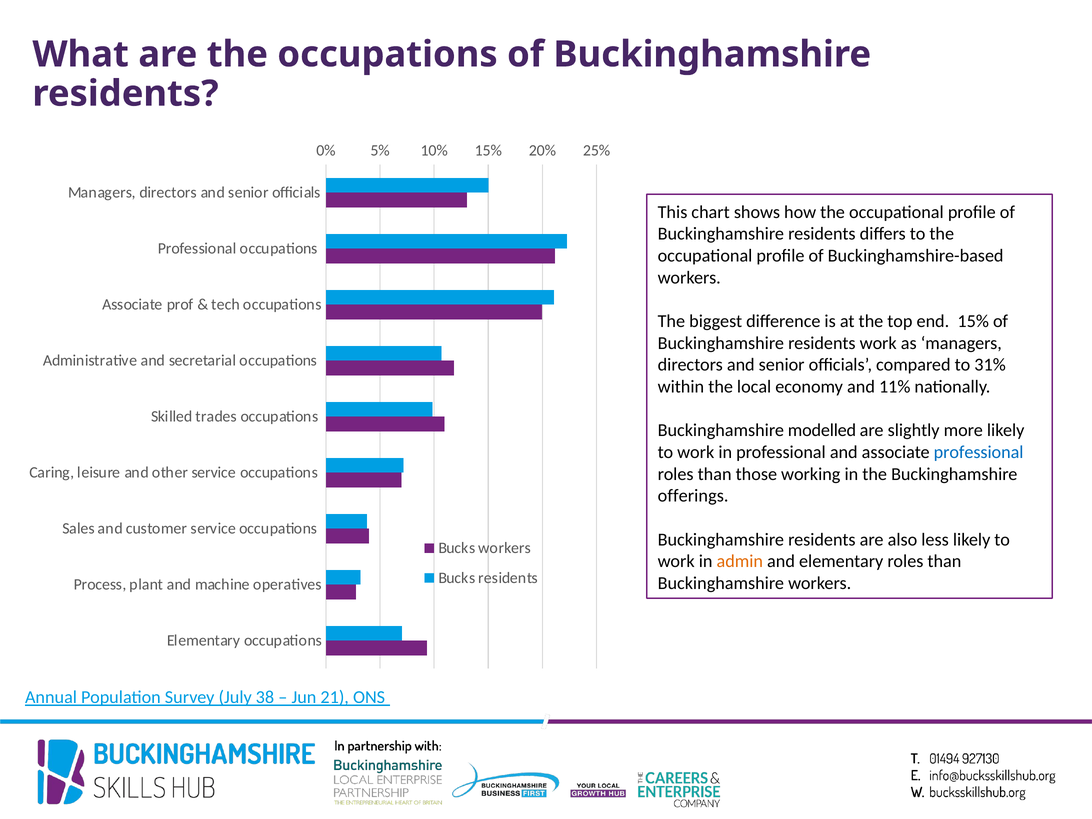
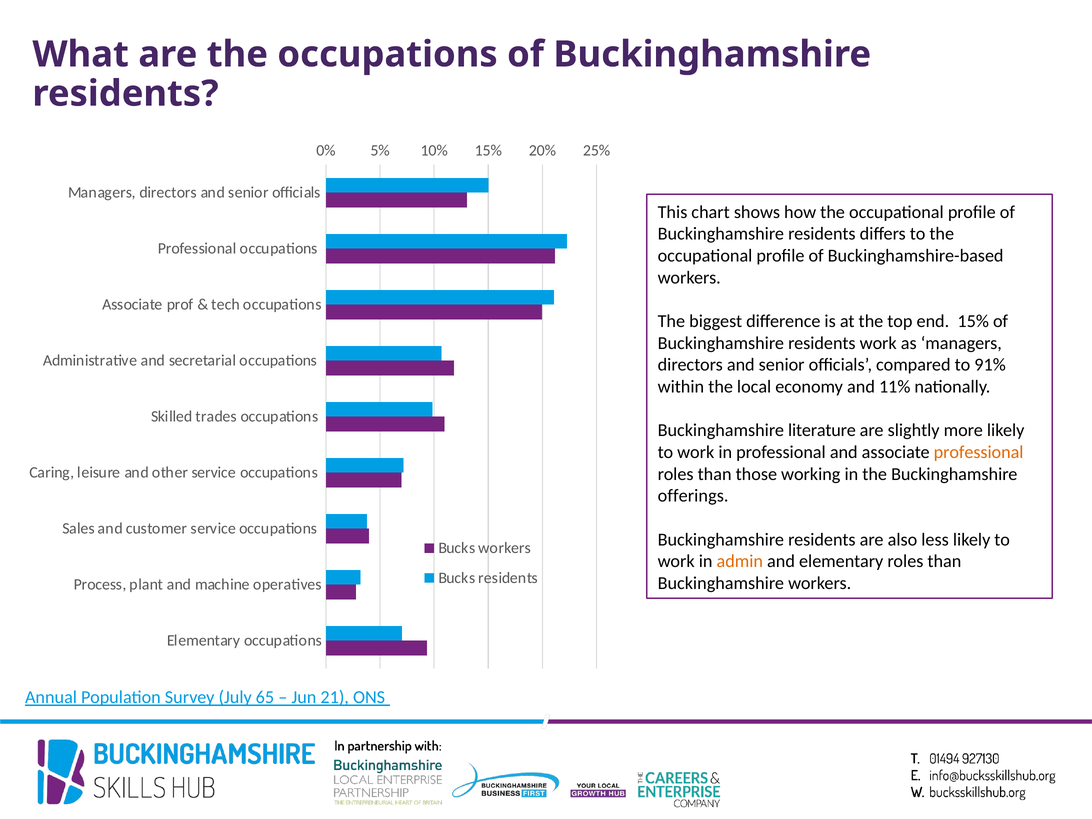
31%: 31% -> 91% (990, 365)
modelled: modelled -> literature (822, 430)
professional colour: blue -> orange (979, 452)
38: 38 -> 65 (265, 697)
